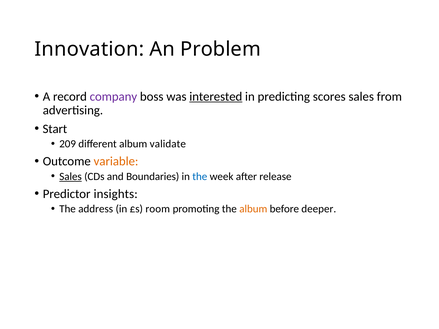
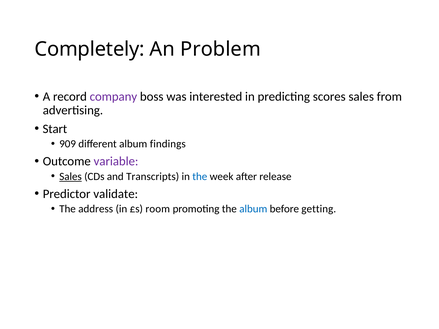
Innovation: Innovation -> Completely (90, 49)
interested underline: present -> none (216, 97)
209: 209 -> 909 (68, 144)
validate: validate -> findings (168, 144)
variable colour: orange -> purple (116, 161)
Boundaries: Boundaries -> Transcripts (153, 177)
insights: insights -> validate (116, 194)
album colour: orange -> blue (253, 209)
deeper: deeper -> getting (319, 209)
